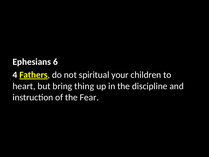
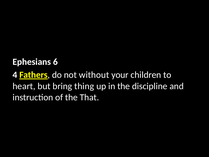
spiritual: spiritual -> without (94, 75)
Fear: Fear -> That (89, 97)
